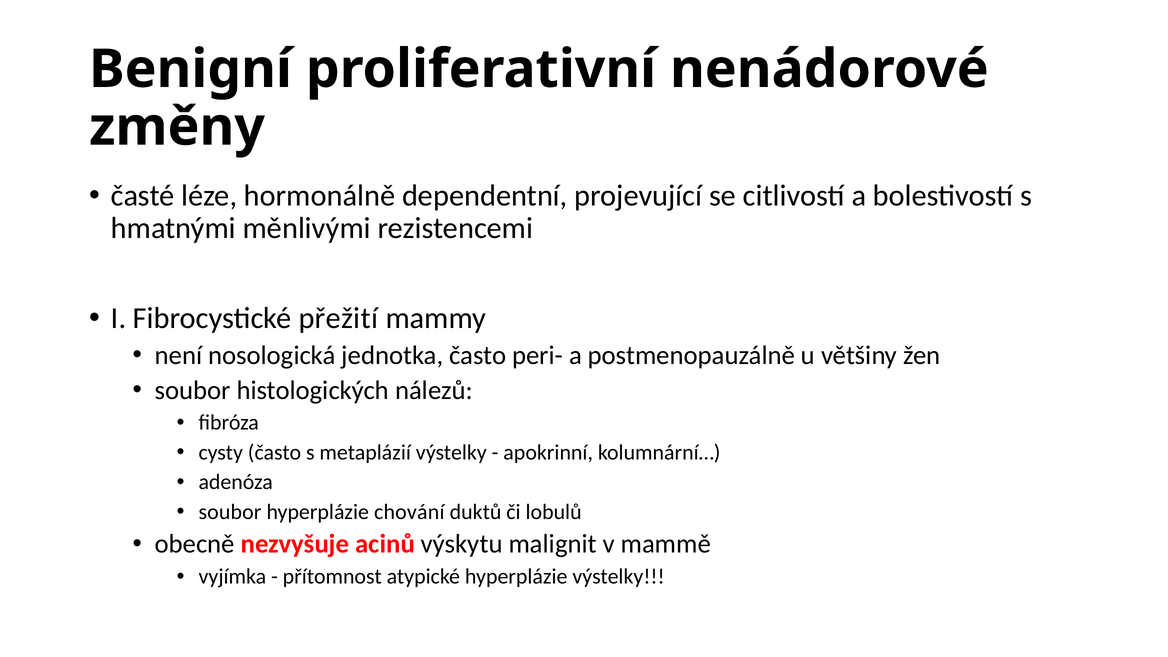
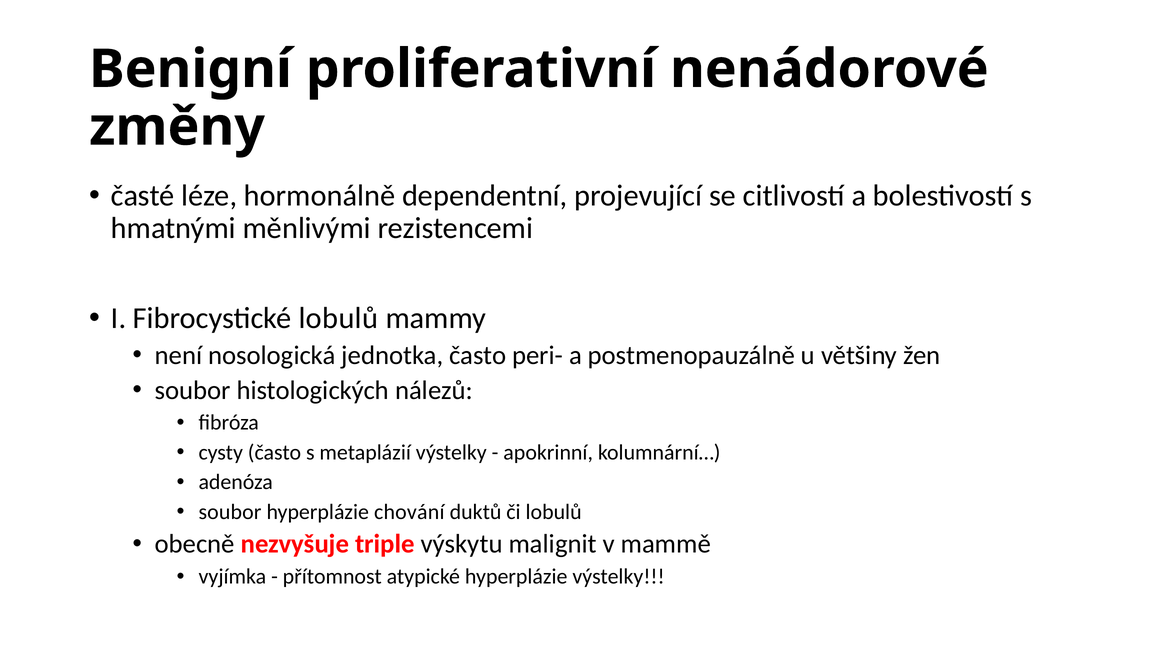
Fibrocystické přežití: přežití -> lobulů (338, 318)
acinů: acinů -> triple (385, 544)
